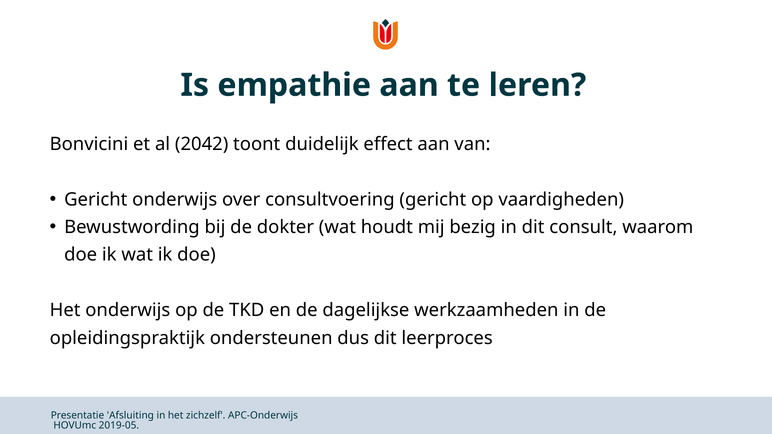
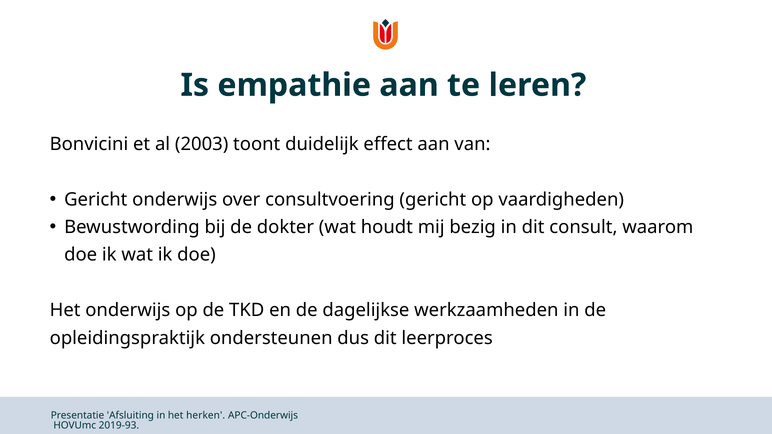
2042: 2042 -> 2003 (202, 144)
zichzelf: zichzelf -> herken (206, 416)
2019-05: 2019-05 -> 2019-93 (119, 426)
